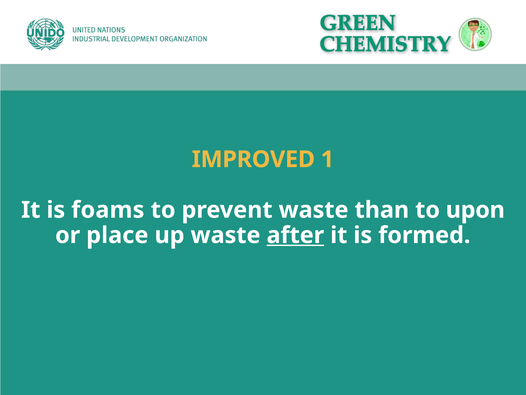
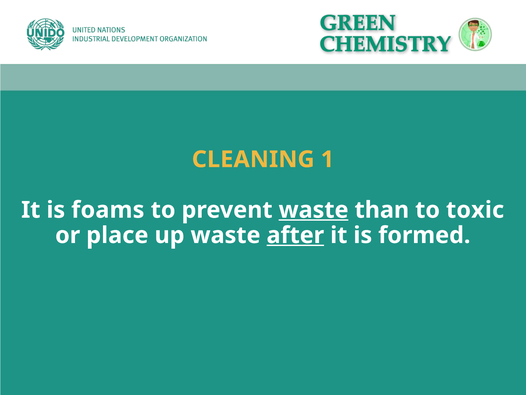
IMPROVED: IMPROVED -> CLEANING (253, 159)
waste underline: none -> present (314, 210)
upon: upon -> toxic (475, 210)
